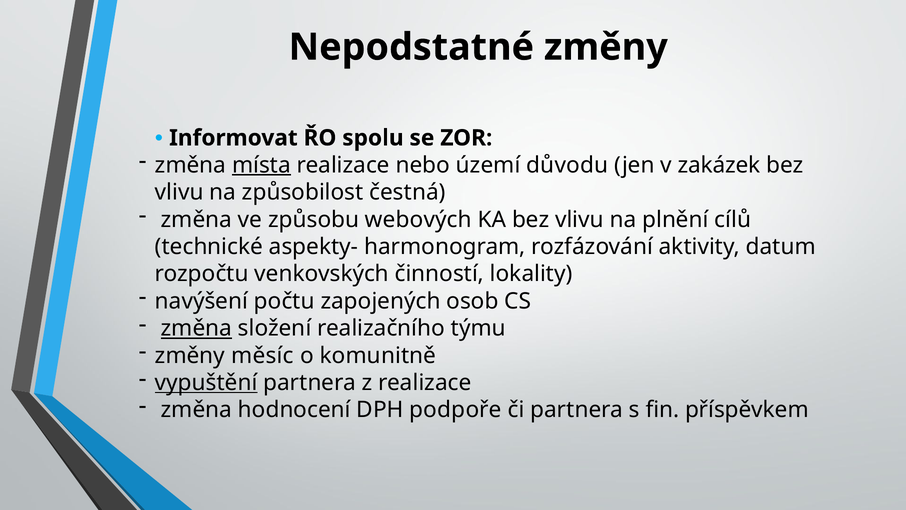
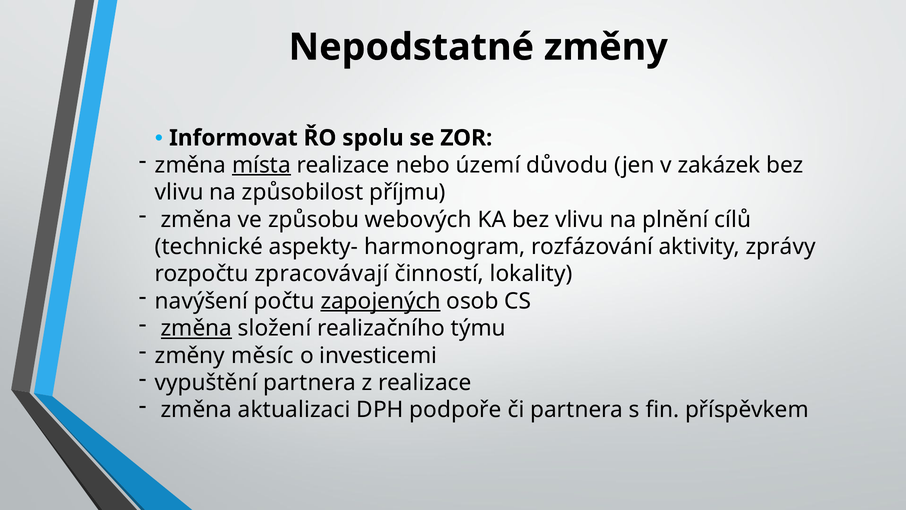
čestná: čestná -> příjmu (408, 192)
datum: datum -> zprávy (781, 247)
venkovských: venkovských -> zpracovávají (322, 274)
zapojených underline: none -> present (381, 301)
komunitně: komunitně -> investicemi (378, 355)
vypuštění underline: present -> none (206, 382)
hodnocení: hodnocení -> aktualizaci (294, 410)
